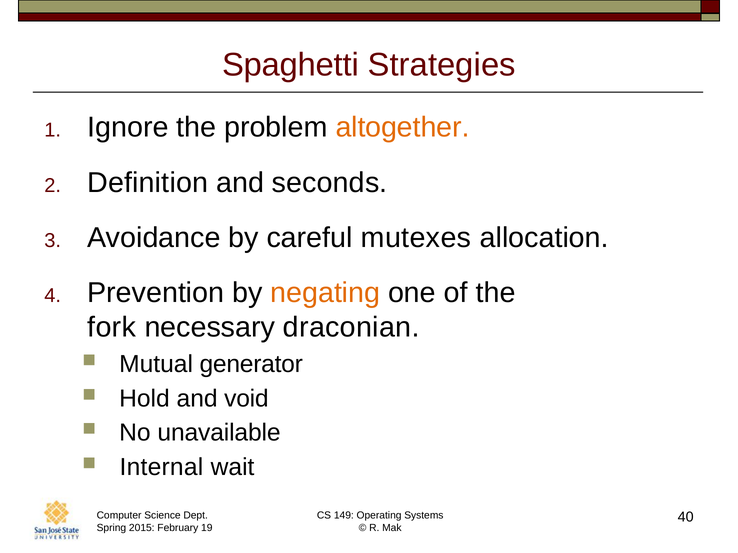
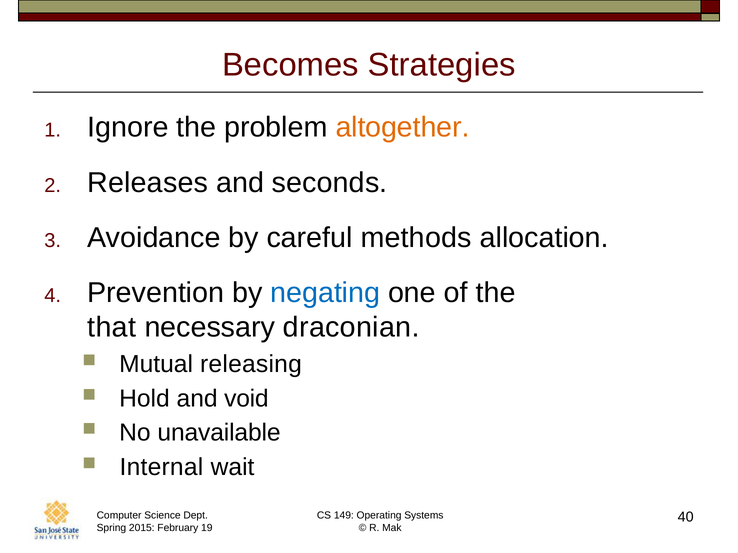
Spaghetti: Spaghetti -> Becomes (290, 65)
Definition: Definition -> Releases (148, 183)
mutexes: mutexes -> methods (416, 238)
negating colour: orange -> blue (325, 293)
fork: fork -> that (112, 328)
generator: generator -> releasing (251, 364)
